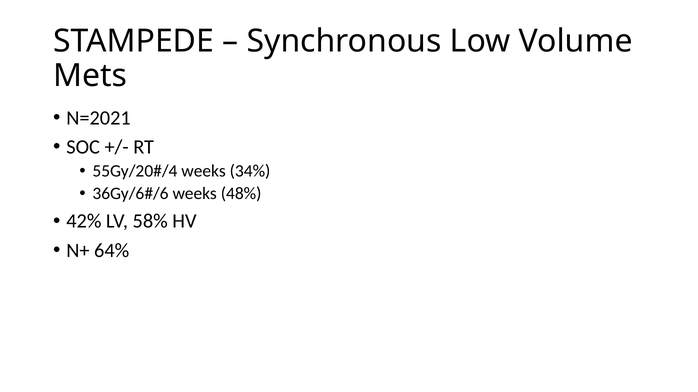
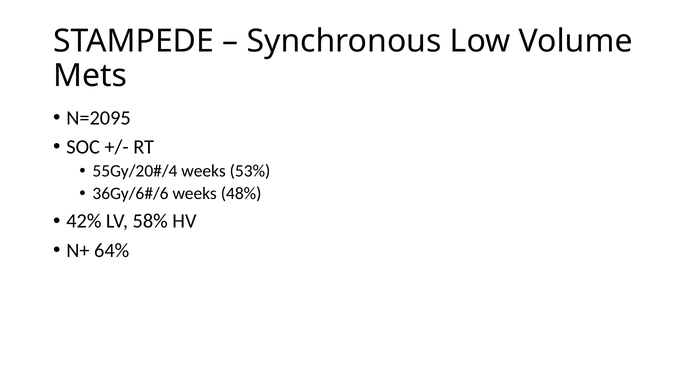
N=2021: N=2021 -> N=2095 (99, 118)
34%: 34% -> 53% (250, 171)
